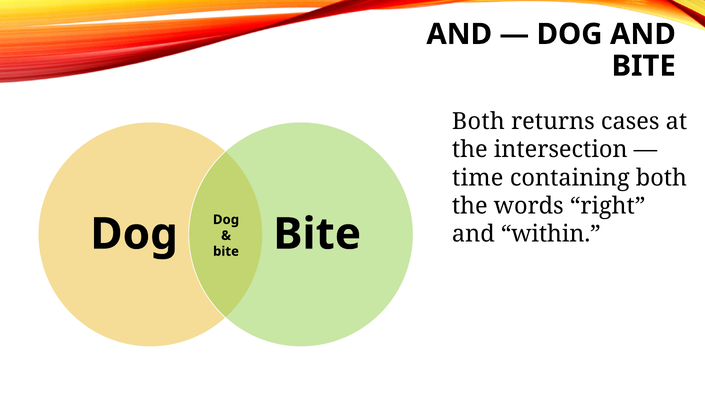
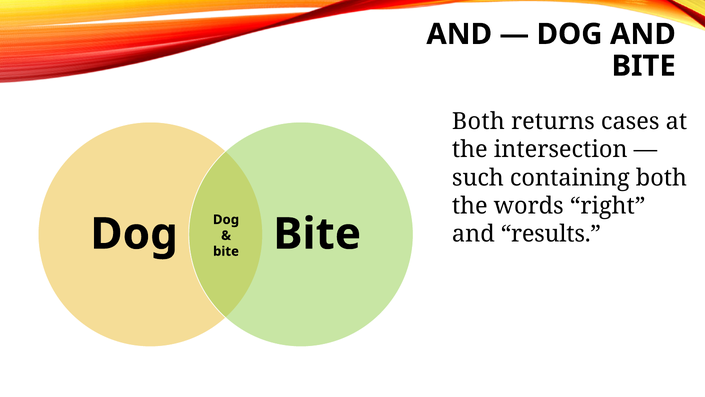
time: time -> such (478, 178)
within: within -> results (551, 234)
